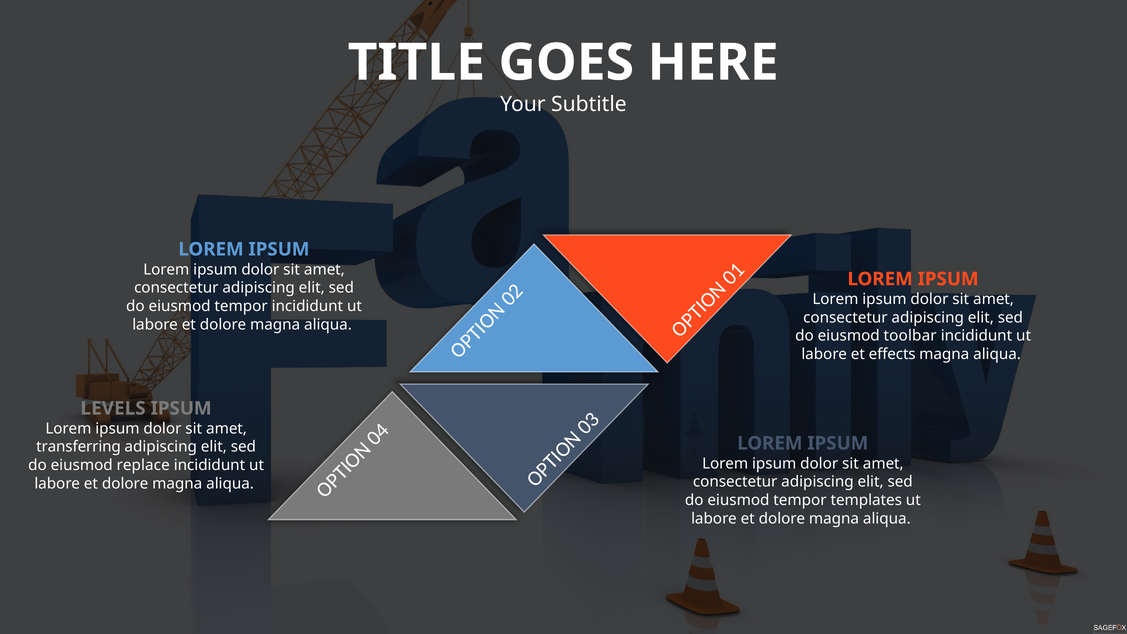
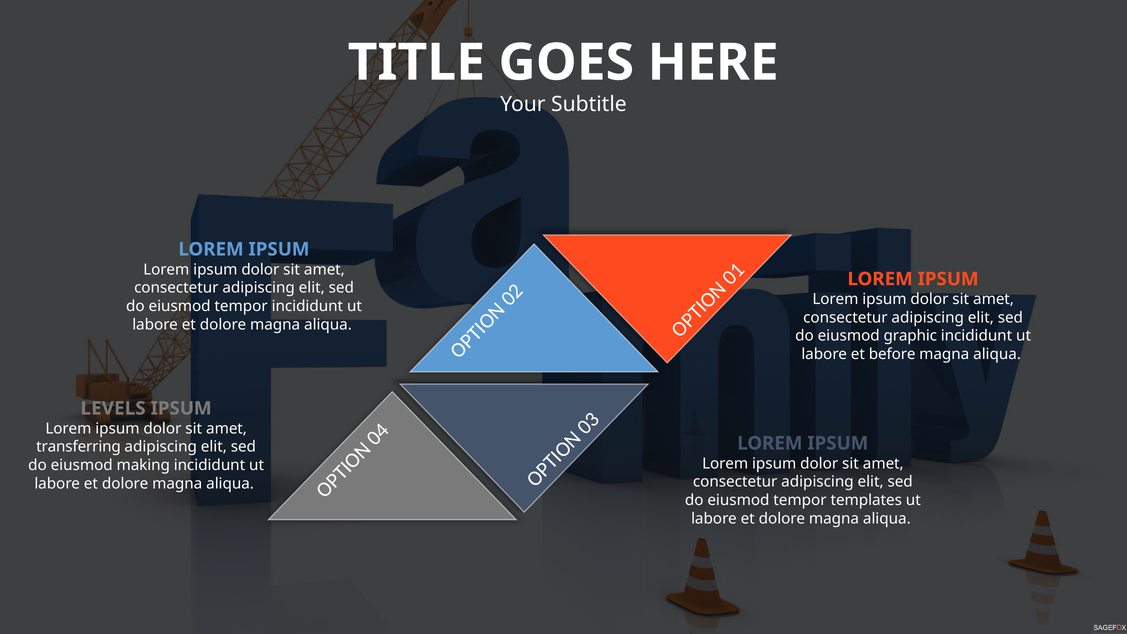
toolbar: toolbar -> graphic (910, 336)
effects: effects -> before (892, 354)
replace: replace -> making (143, 465)
